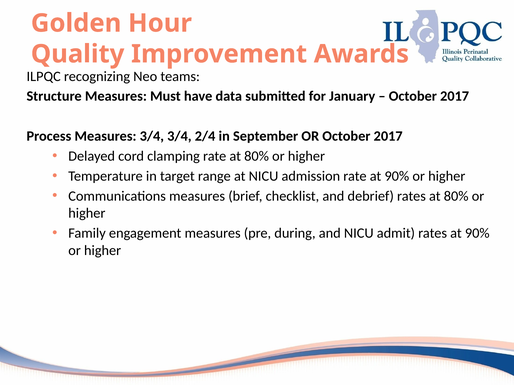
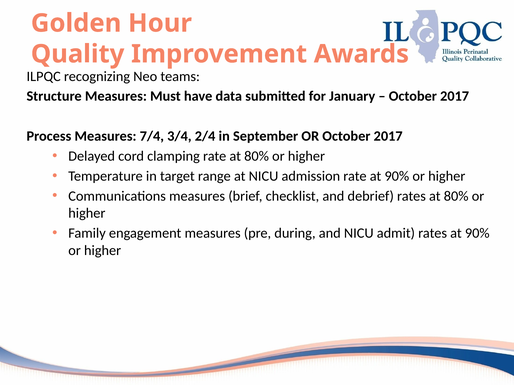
Measures 3/4: 3/4 -> 7/4 (152, 136)
